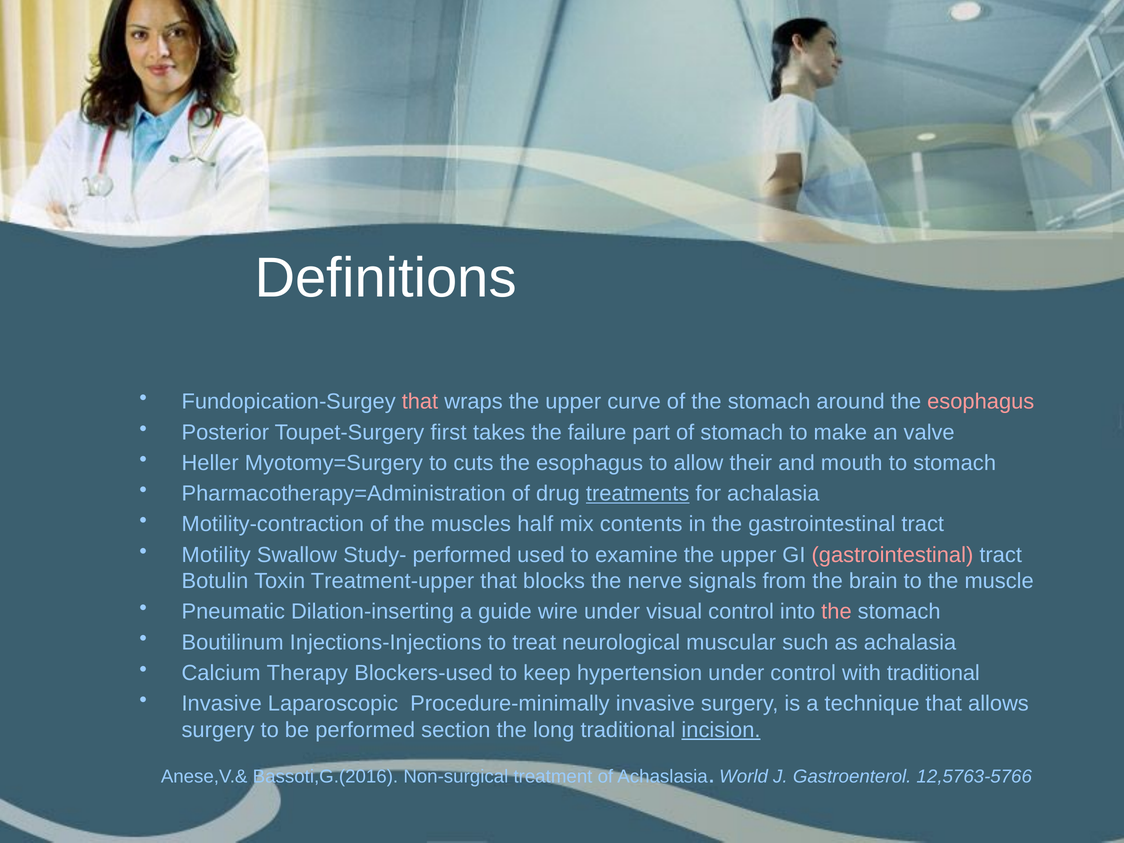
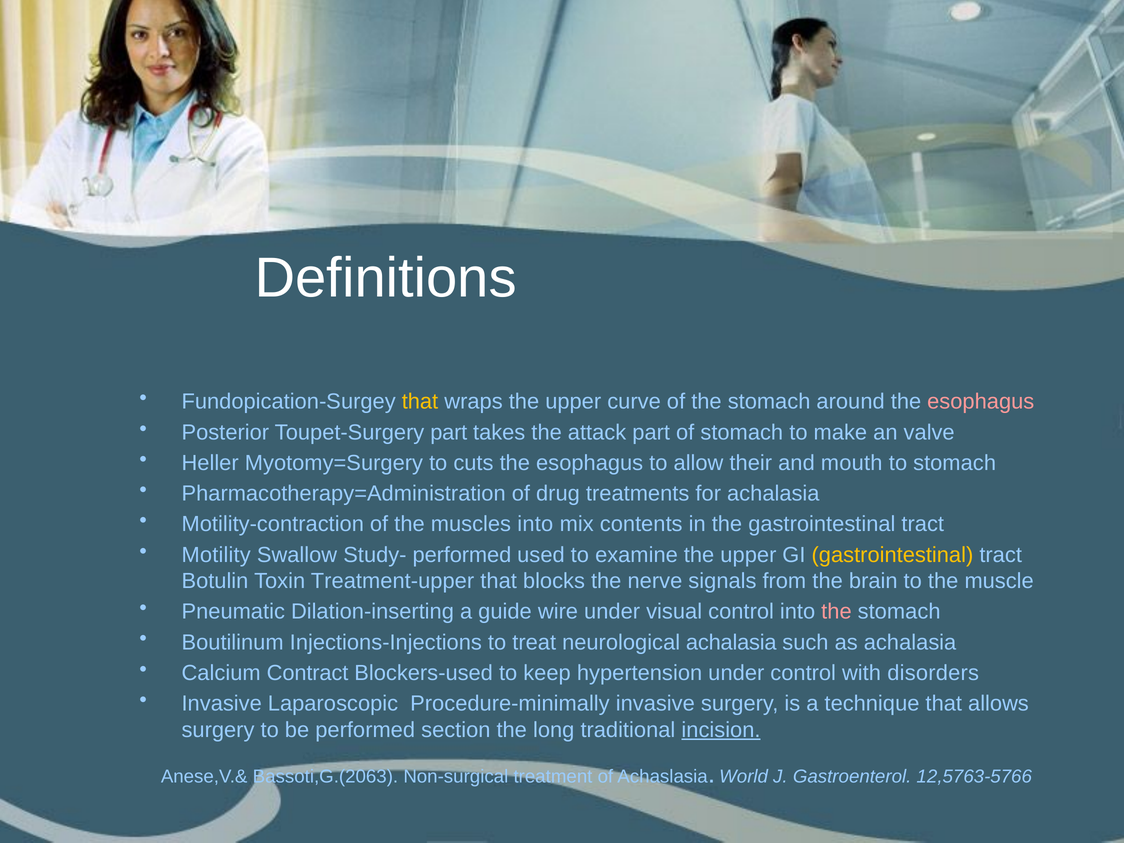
that colour: pink -> yellow (420, 402)
Toupet-Surgery first: first -> part (449, 432)
failure: failure -> attack (597, 432)
treatments underline: present -> none (638, 494)
muscles half: half -> into (535, 524)
gastrointestinal colour: pink -> yellow (892, 555)
neurological muscular: muscular -> achalasia (731, 642)
Therapy: Therapy -> Contract (308, 673)
with traditional: traditional -> disorders (933, 673)
Bassoti,G.(2016: Bassoti,G.(2016 -> Bassoti,G.(2063 (325, 777)
